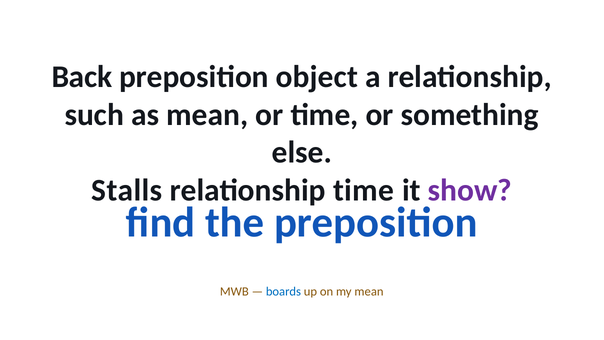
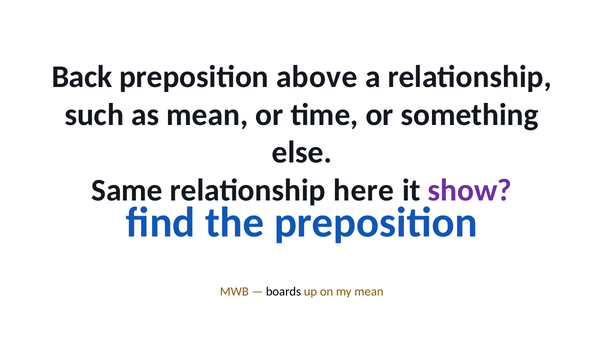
object: object -> above (317, 77)
Stalls: Stalls -> Same (127, 190)
relationship time: time -> here (364, 190)
boards colour: blue -> black (283, 292)
